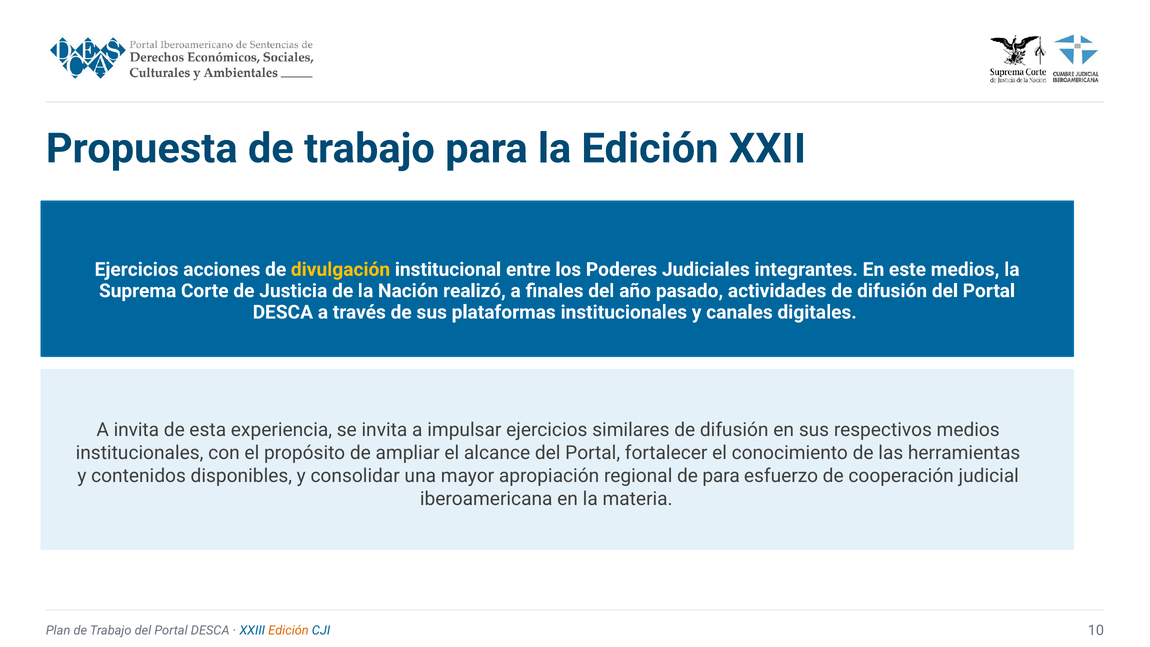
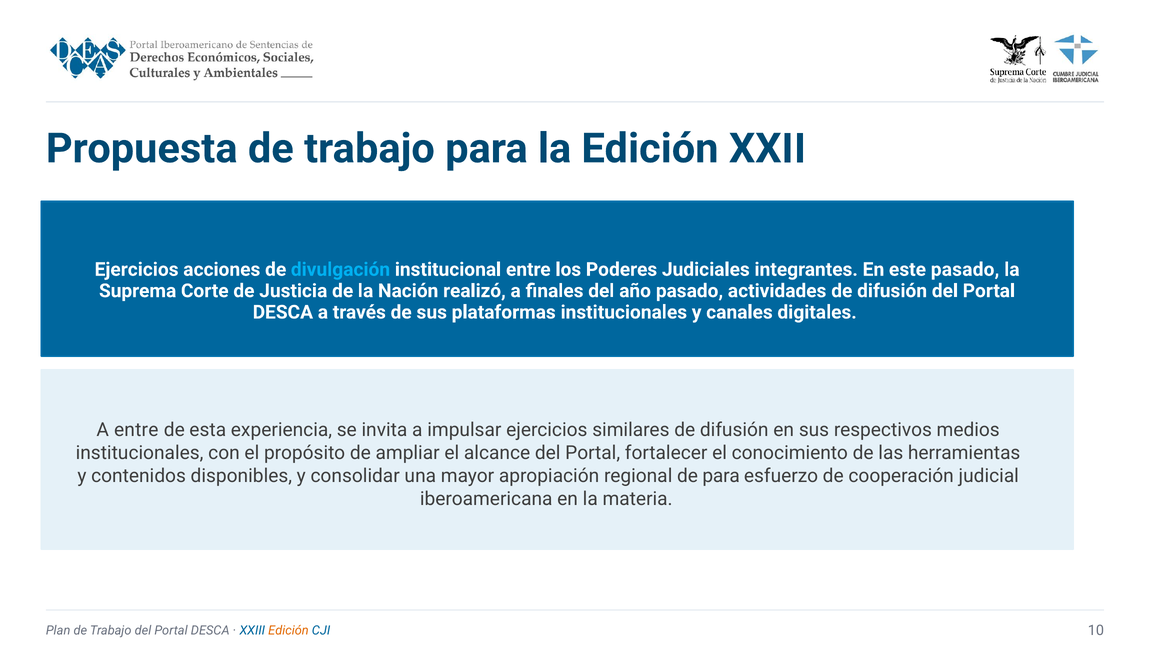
divulgación colour: yellow -> light blue (340, 269)
este medios: medios -> pasado (965, 269)
A invita: invita -> entre (136, 430)
